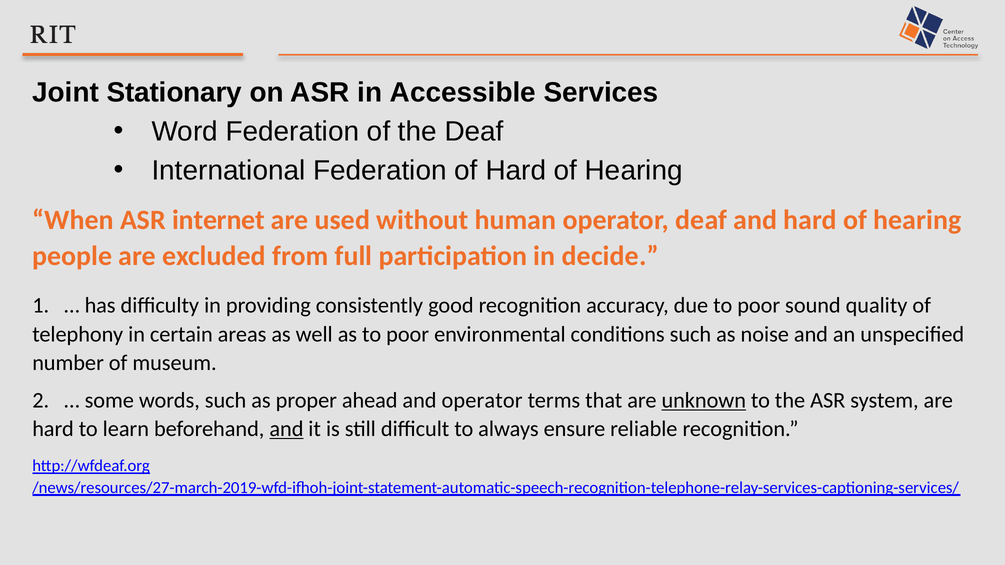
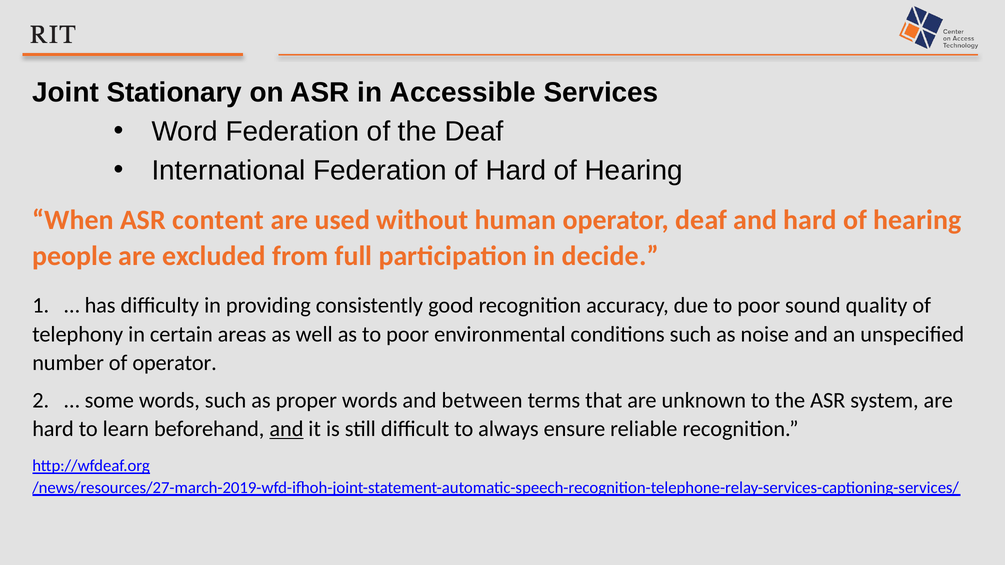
internet: internet -> content (218, 220)
of museum: museum -> operator (175, 363)
proper ahead: ahead -> words (370, 401)
and operator: operator -> between (482, 401)
unknown underline: present -> none (704, 401)
